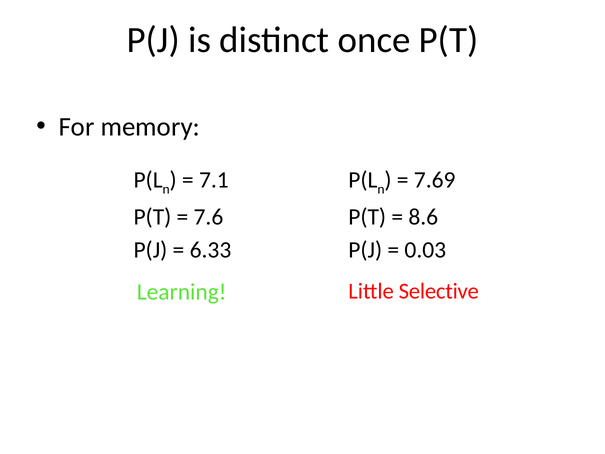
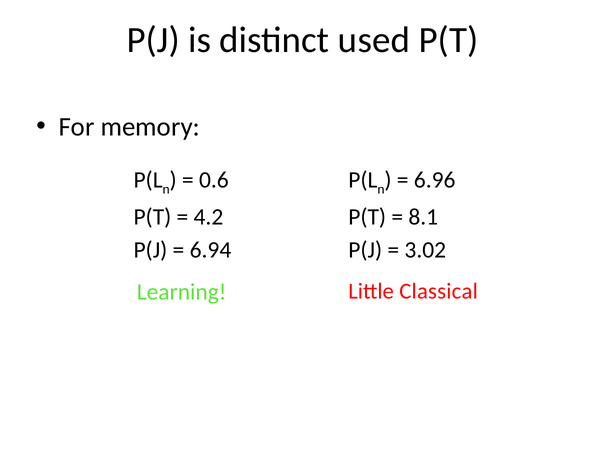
once: once -> used (374, 40)
7.1: 7.1 -> 0.6 (214, 180)
7.69: 7.69 -> 6.96 (435, 180)
7.6: 7.6 -> 4.2 (208, 217)
8.6: 8.6 -> 8.1 (423, 217)
6.33: 6.33 -> 6.94 (210, 250)
0.03: 0.03 -> 3.02 (425, 250)
Selective: Selective -> Classical (439, 291)
